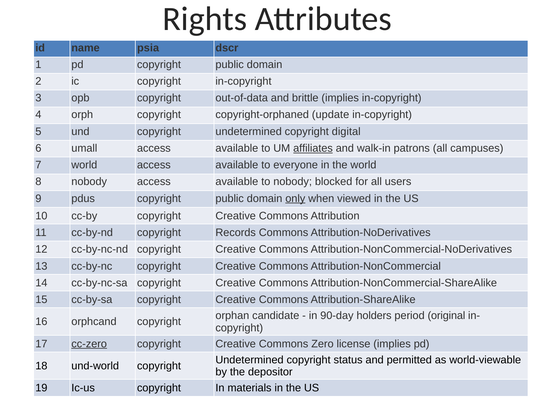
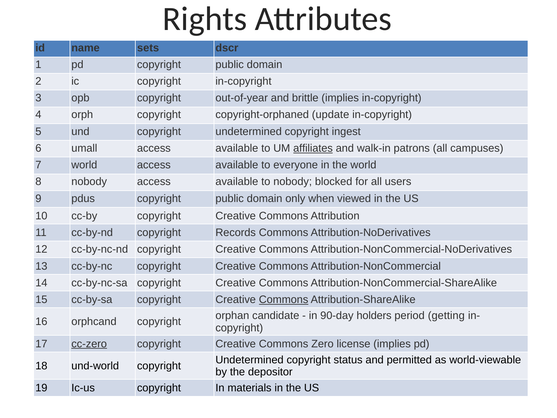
psia: psia -> sets (148, 48)
out-of-data: out-of-data -> out-of-year (242, 98)
digital: digital -> ingest (346, 131)
only underline: present -> none (295, 198)
Commons underline: none -> present (284, 299)
original: original -> getting (446, 315)
